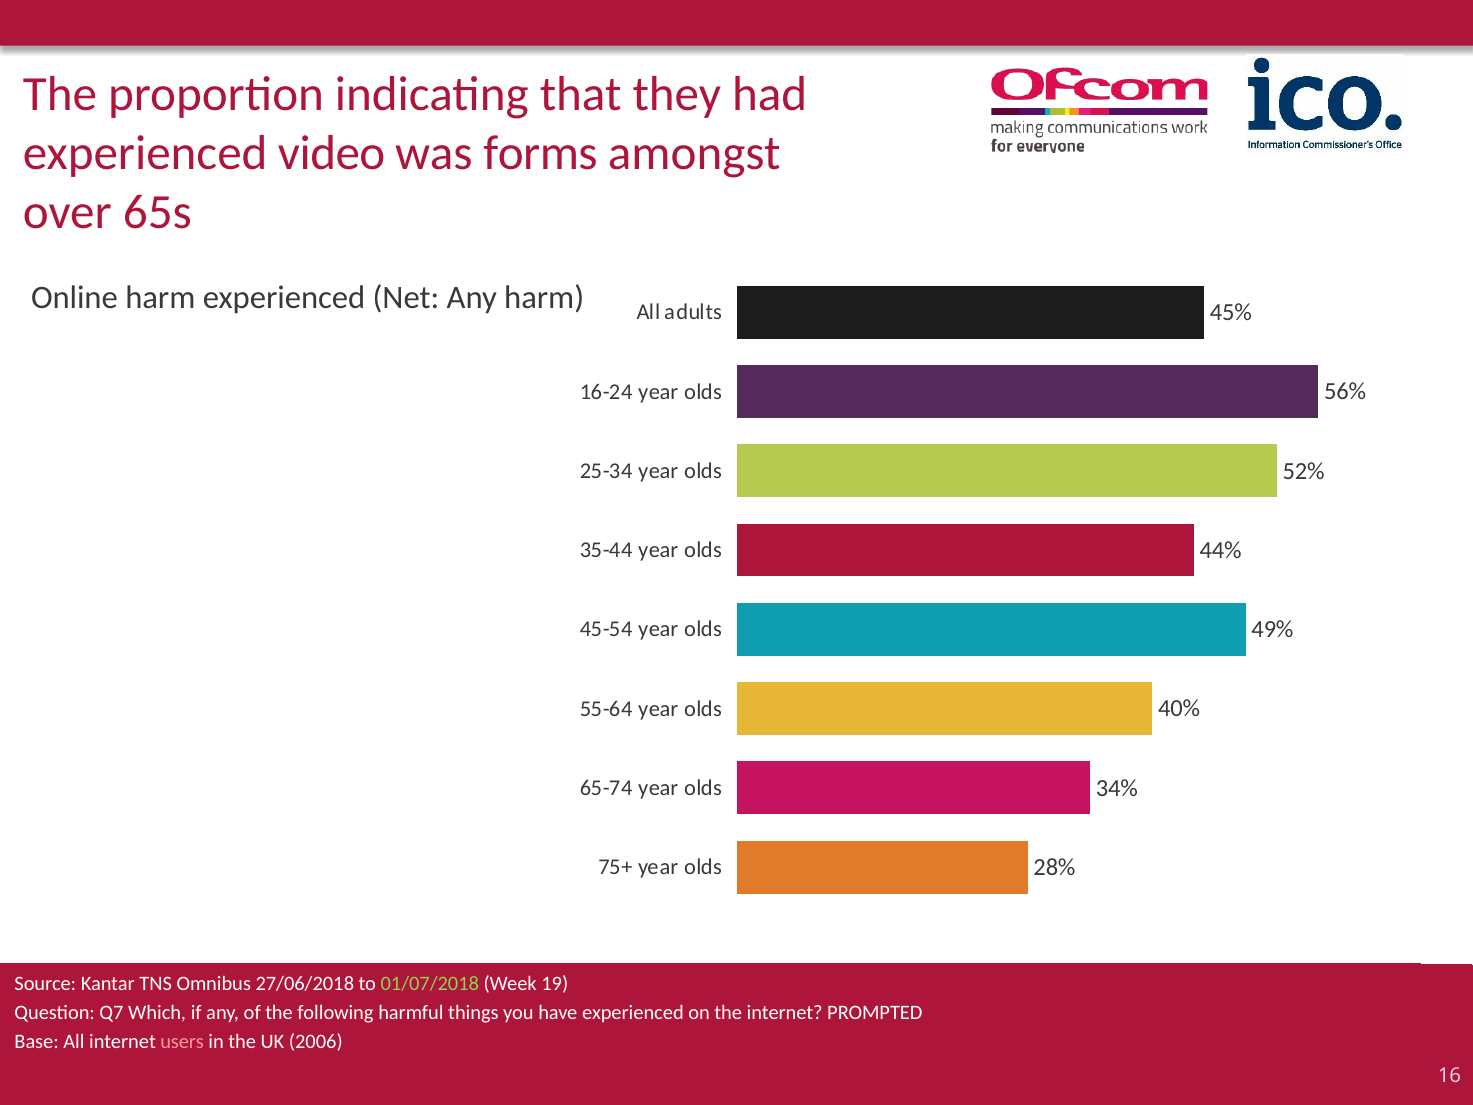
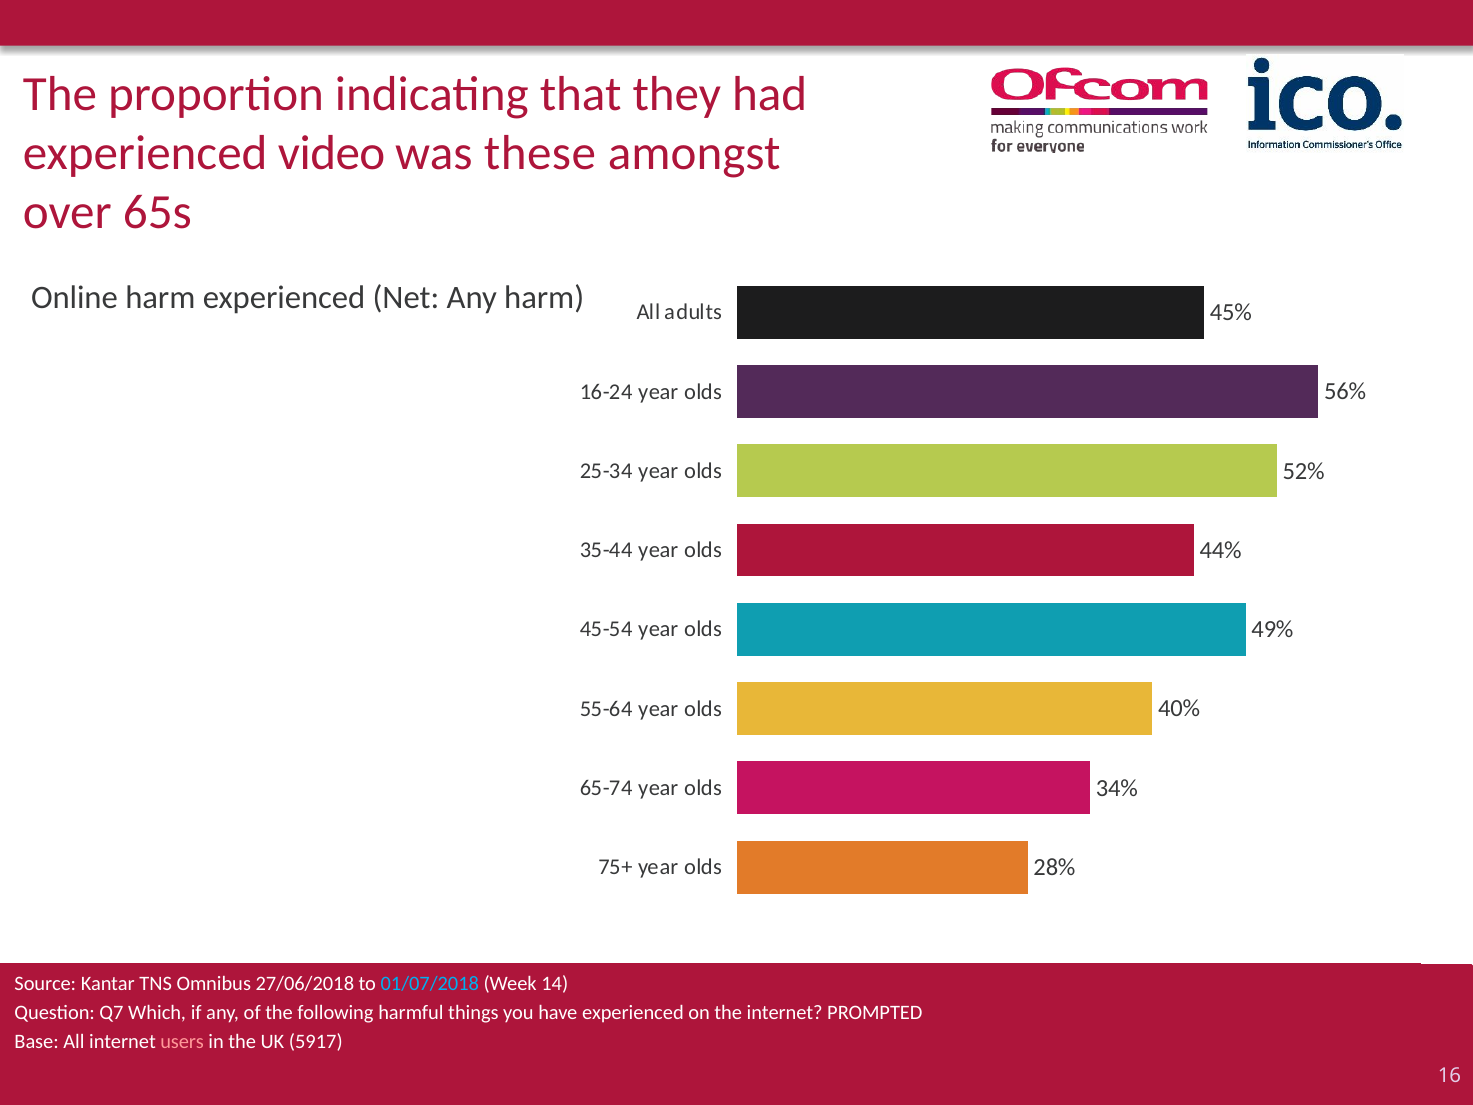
forms: forms -> these (540, 153)
01/07/2018 colour: light green -> light blue (430, 984)
19: 19 -> 14 (555, 984)
2006: 2006 -> 5917 (316, 1041)
